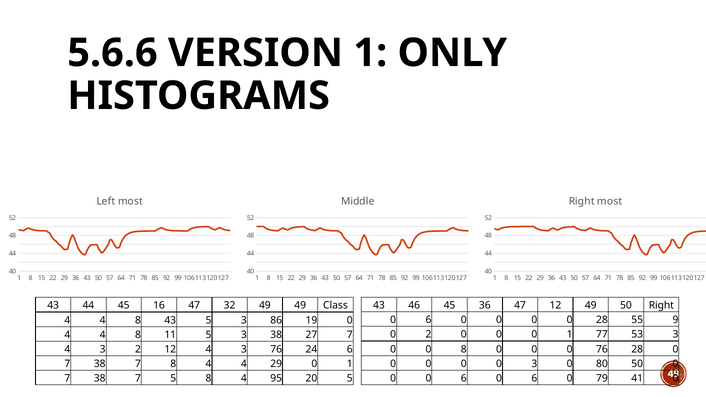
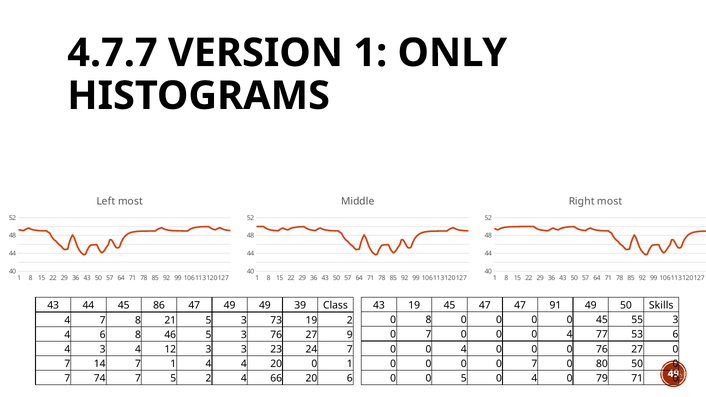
5.6.6: 5.6.6 -> 4.7.7 (112, 53)
43 46: 46 -> 19 (414, 306)
45 36: 36 -> 47 (485, 306)
47 12: 12 -> 91 (555, 306)
50 Right: Right -> Skills (661, 306)
16: 16 -> 86 (159, 306)
47 32: 32 -> 49 (230, 306)
49 49: 49 -> 39 (300, 306)
6: 6 -> 8 (428, 320)
0 28: 28 -> 45 (602, 320)
55 9: 9 -> 3 (676, 320)
4: 4 -> 7 (103, 320)
8 43: 43 -> 21 (170, 320)
86: 86 -> 73 (276, 320)
19 0: 0 -> 2 (350, 320)
2: 2 -> 7 (428, 335)
0 0 0 1: 1 -> 4 (570, 335)
53 3: 3 -> 6 (676, 335)
4: 4 -> 6 (103, 335)
11: 11 -> 46 (170, 335)
3 38: 38 -> 76 (276, 335)
27 7: 7 -> 9 (350, 335)
8: 8 -> 4 (464, 349)
0 76 28: 28 -> 27 (637, 349)
3 2: 2 -> 4 (138, 349)
12 4: 4 -> 3 (209, 349)
3 76: 76 -> 23 (276, 349)
24 6: 6 -> 7 (350, 349)
0 0 3: 3 -> 7 (534, 364)
38: 38 -> 14 (100, 364)
7 8: 8 -> 1 (173, 364)
4 29: 29 -> 20 (276, 364)
0 0 6: 6 -> 5 (464, 378)
6: 6 -> 4 (534, 378)
79 41: 41 -> 71 (637, 378)
38: 38 -> 74 (100, 379)
5 8: 8 -> 2 (209, 379)
95: 95 -> 66 (276, 379)
20 5: 5 -> 6 (350, 379)
